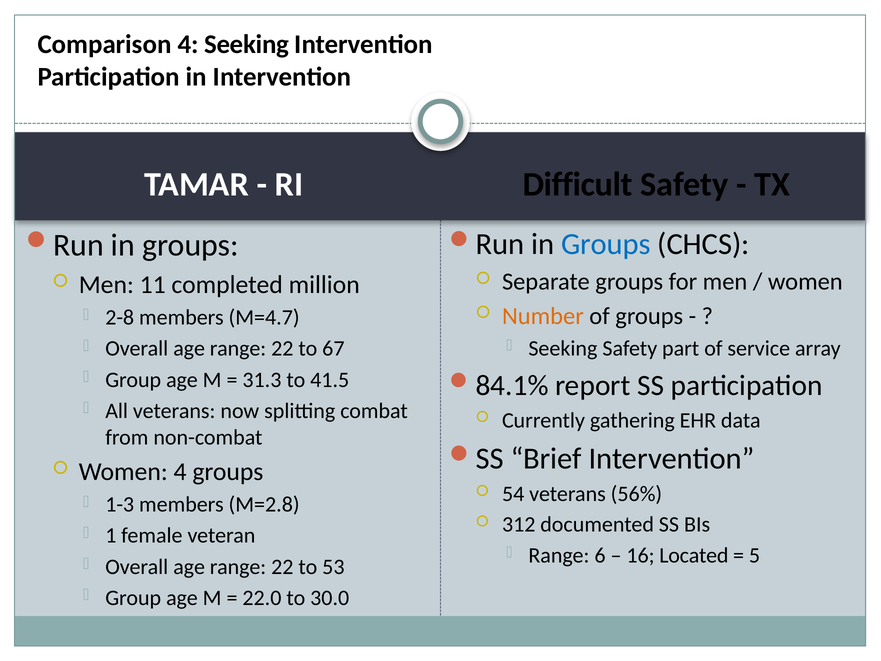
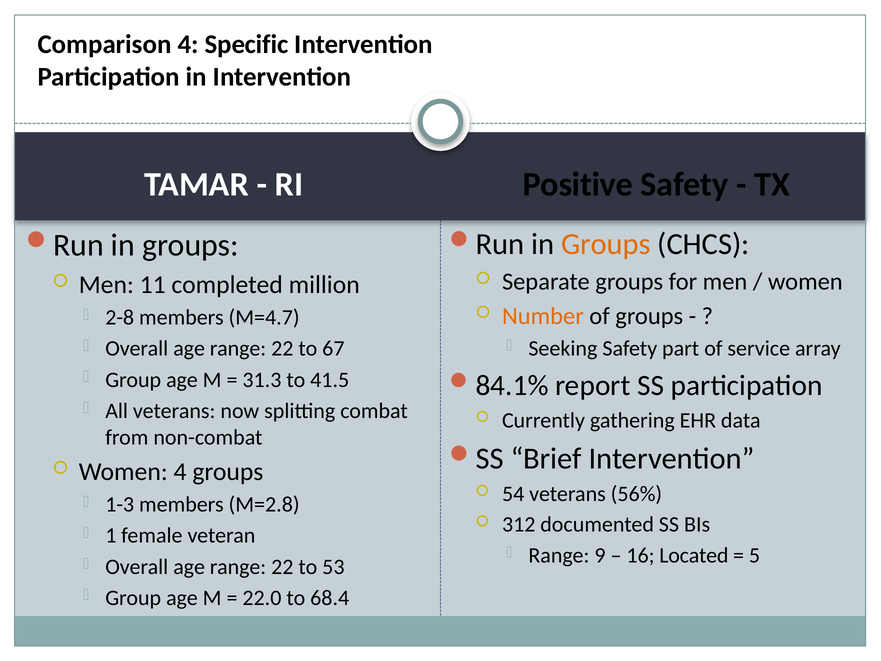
4 Seeking: Seeking -> Specific (247, 44)
Difficult: Difficult -> Positive (578, 184)
Groups colour: blue -> orange (606, 244)
6: 6 -> 9 (600, 555)
30.0: 30.0 -> 68.4 (330, 598)
